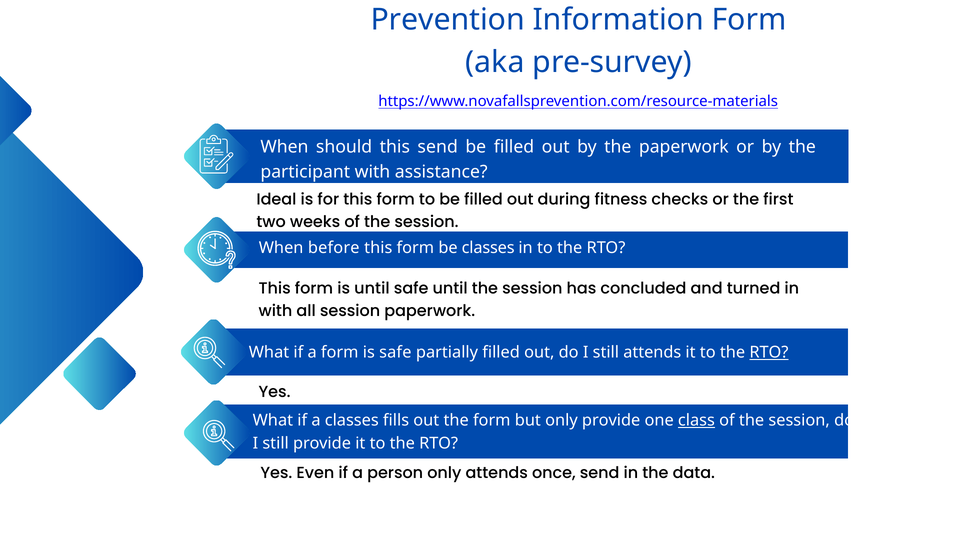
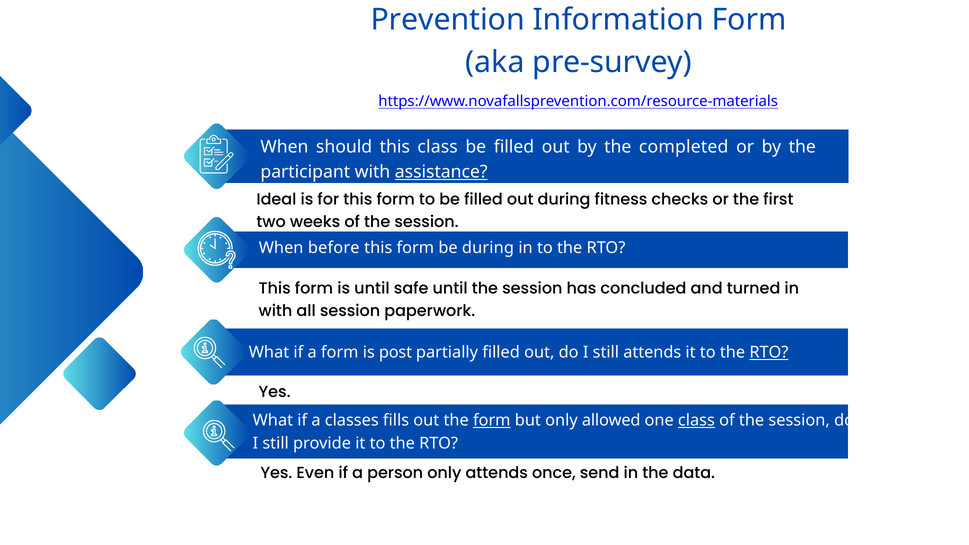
this send: send -> class (438, 147)
the paperwork: paperwork -> completed (684, 147)
assistance underline: none -> present (441, 172)
be classes: classes -> during (488, 248)
is safe: safe -> post (395, 352)
form underline: none -> present (492, 420)
only provide: provide -> allowed (611, 420)
